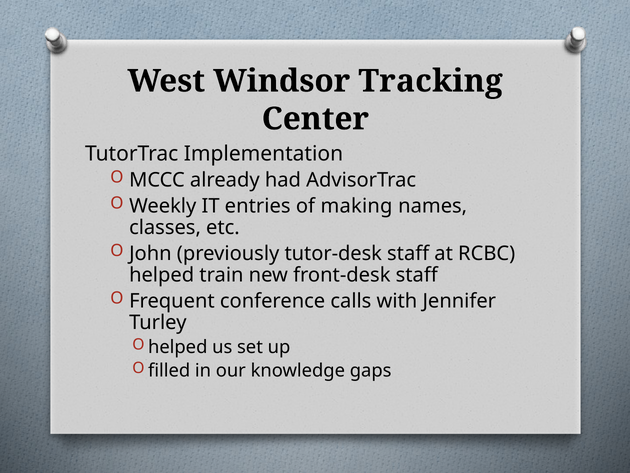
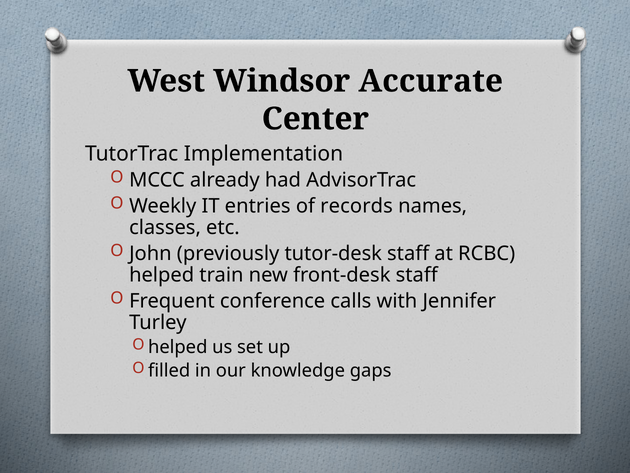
Tracking: Tracking -> Accurate (431, 81)
making: making -> records (357, 206)
